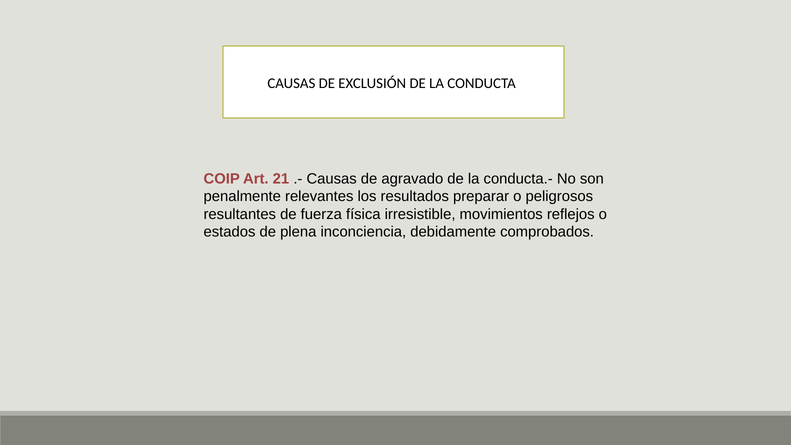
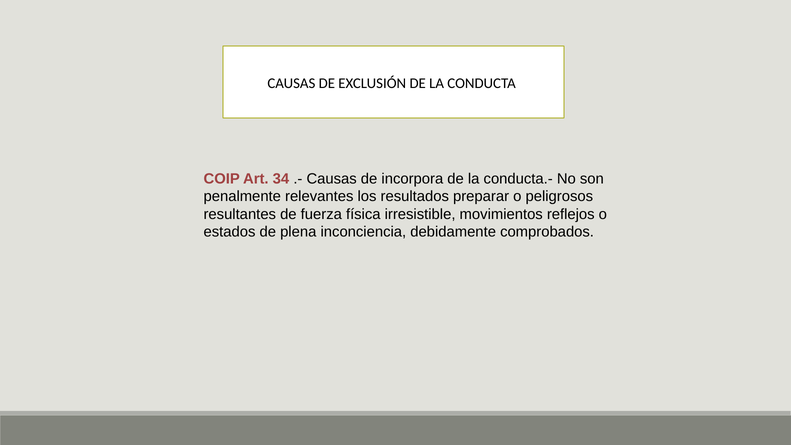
21: 21 -> 34 (281, 179)
agravado: agravado -> incorpora (412, 179)
